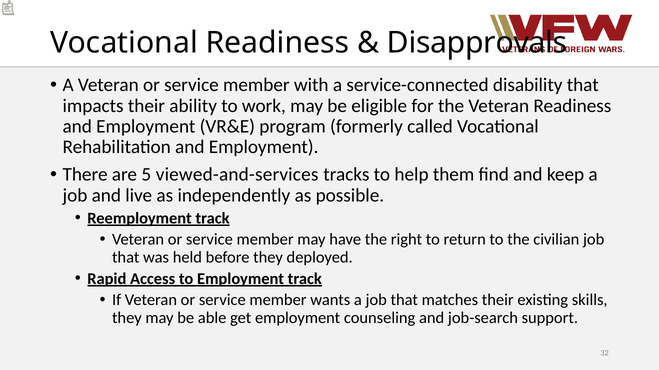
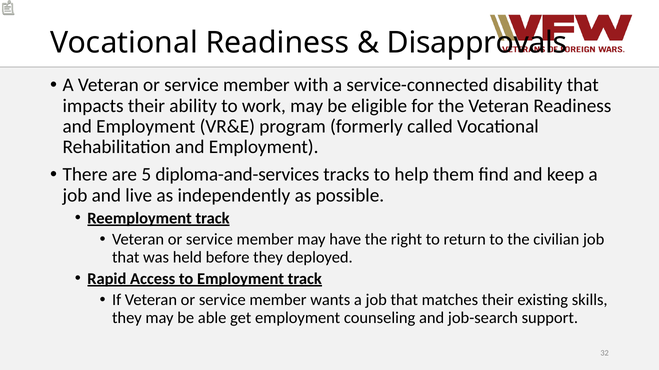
viewed-and-services: viewed-and-services -> diploma-and-services (237, 175)
